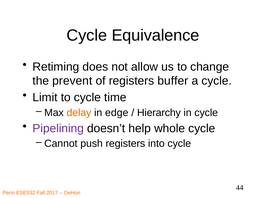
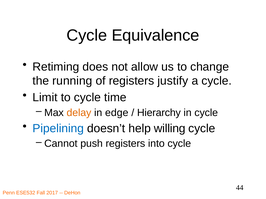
prevent: prevent -> running (72, 81)
buffer: buffer -> justify (173, 81)
Pipelining colour: purple -> blue (58, 129)
whole: whole -> willing (170, 129)
